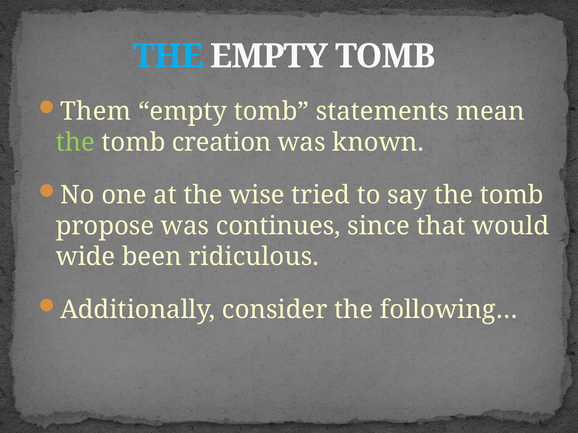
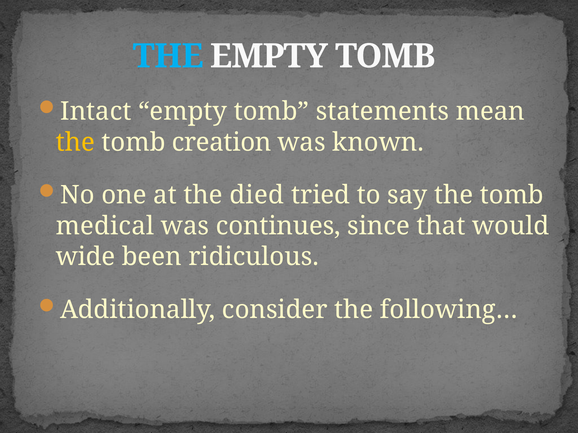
Them: Them -> Intact (96, 112)
the colour: light green -> yellow (75, 142)
wise: wise -> died (257, 195)
propose: propose -> medical (105, 226)
